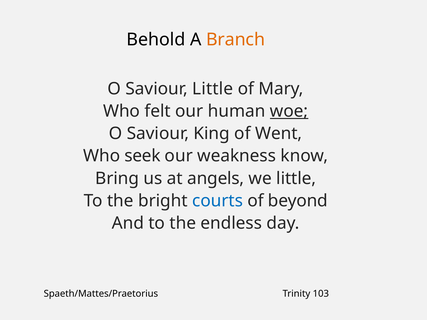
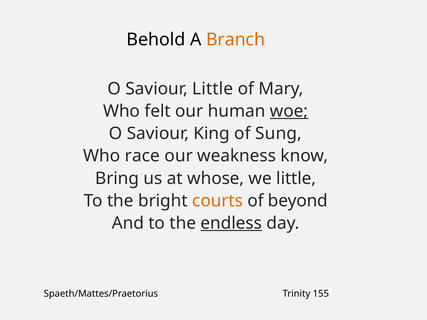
Went: Went -> Sung (279, 134)
seek: seek -> race (142, 156)
angels: angels -> whose (216, 179)
courts colour: blue -> orange (218, 201)
endless underline: none -> present (231, 223)
103: 103 -> 155 (321, 294)
